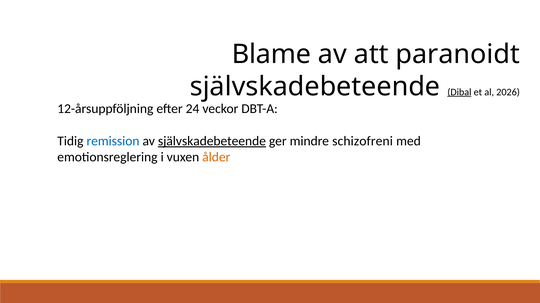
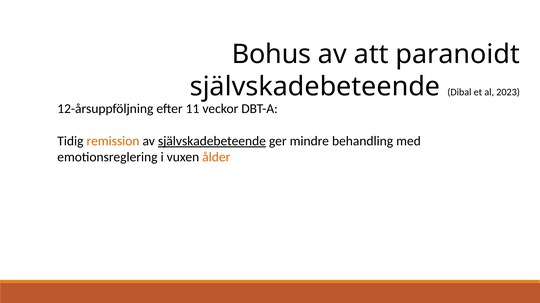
Blame: Blame -> Bohus (271, 54)
Dibal underline: present -> none (459, 92)
2026: 2026 -> 2023 (508, 92)
24: 24 -> 11 (193, 109)
remission colour: blue -> orange (113, 141)
schizofreni: schizofreni -> behandling (363, 141)
